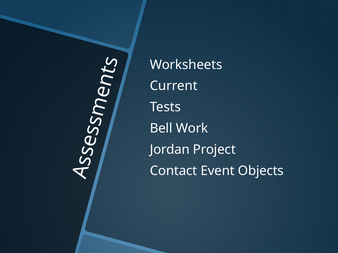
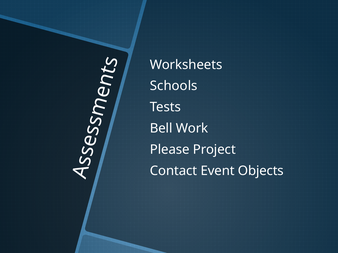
Current: Current -> Schools (174, 86)
Jordan: Jordan -> Please (170, 150)
